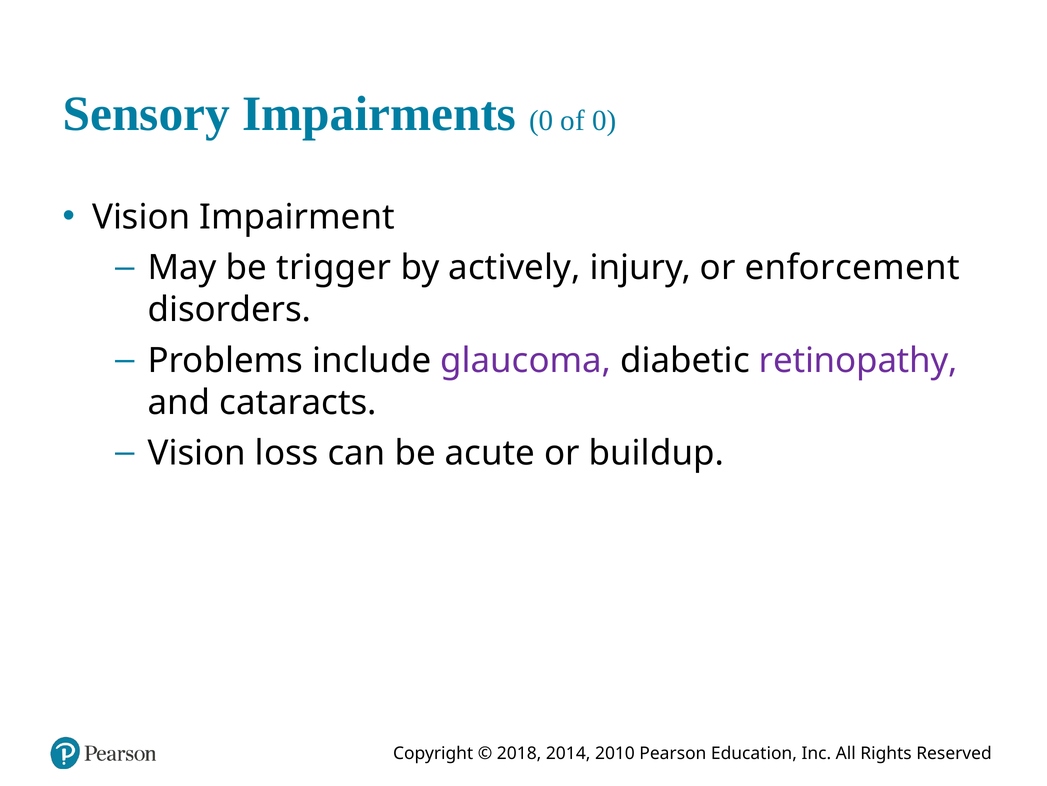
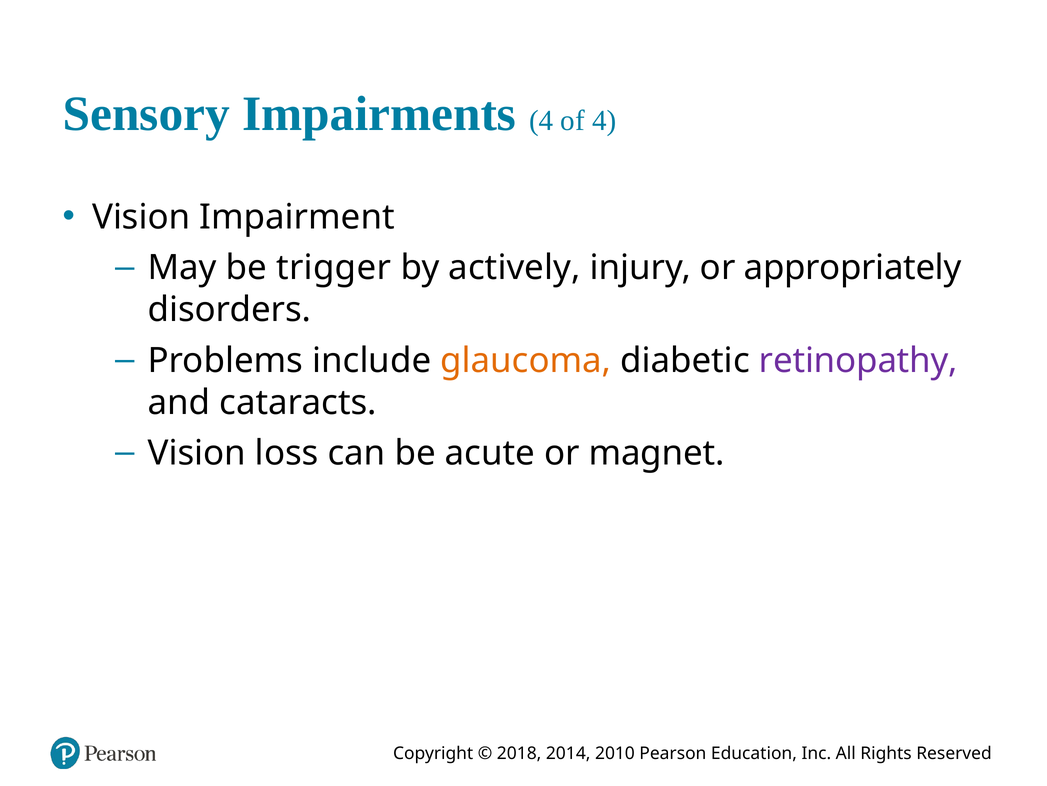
Impairments 0: 0 -> 4 (541, 120)
of 0: 0 -> 4 (604, 120)
enforcement: enforcement -> appropriately (853, 268)
glaucoma colour: purple -> orange (526, 360)
buildup: buildup -> magnet (657, 453)
